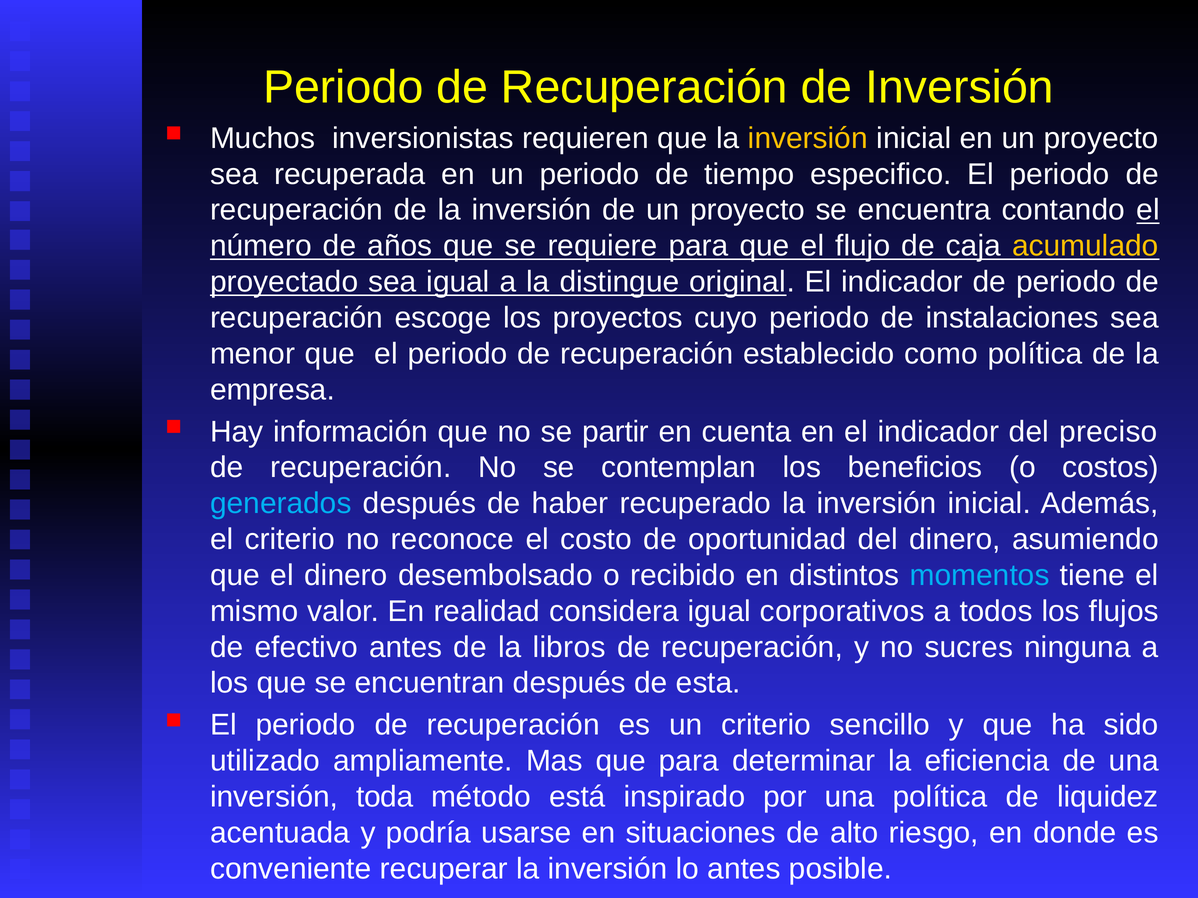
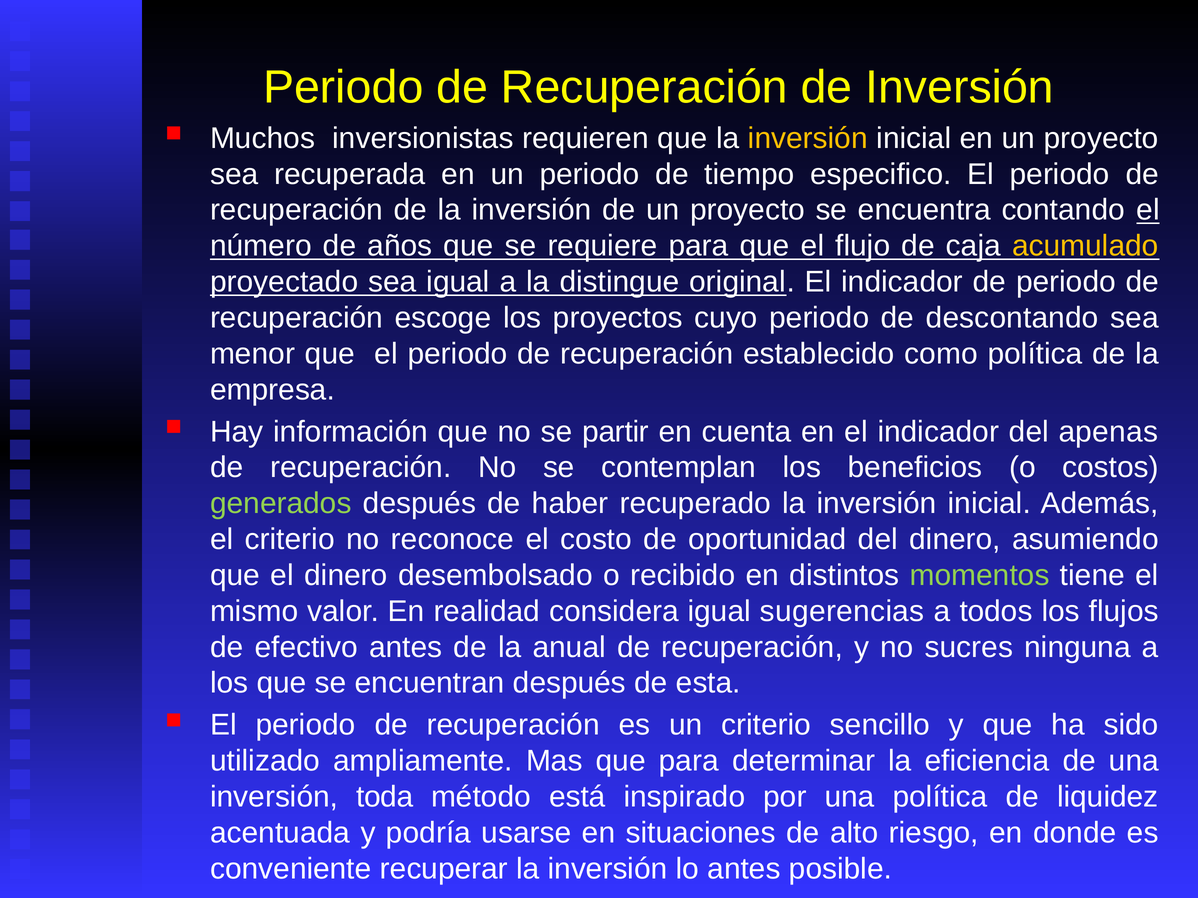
instalaciones: instalaciones -> descontando (1012, 318)
preciso: preciso -> apenas (1108, 432)
generados colour: light blue -> light green (281, 504)
momentos colour: light blue -> light green (980, 576)
corporativos: corporativos -> sugerencias (842, 612)
libros: libros -> anual (569, 648)
